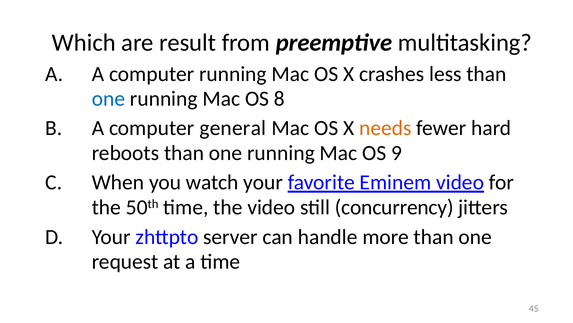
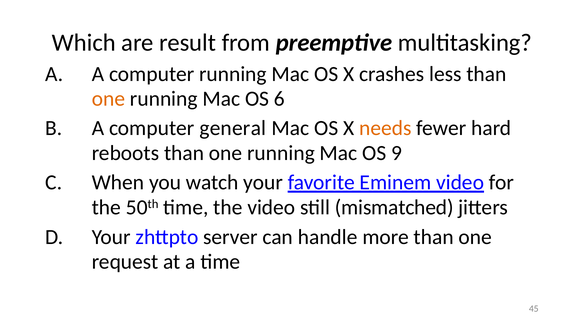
one colour: blue -> orange (108, 99)
8: 8 -> 6 (279, 99)
concurrency: concurrency -> mismatched (394, 207)
